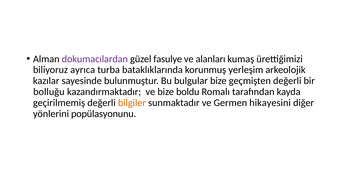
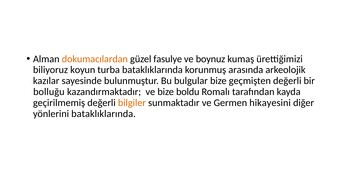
dokumacılardan colour: purple -> orange (95, 59)
alanları: alanları -> boynuz (211, 59)
ayrıca: ayrıca -> koyun (83, 70)
yerleşim: yerleşim -> arasında (246, 70)
yönlerini popülasyonunu: popülasyonunu -> bataklıklarında (104, 114)
